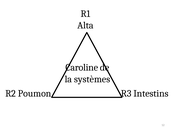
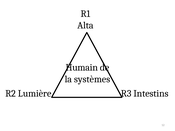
Caroline: Caroline -> Humain (82, 68)
Poumon: Poumon -> Lumière (35, 94)
